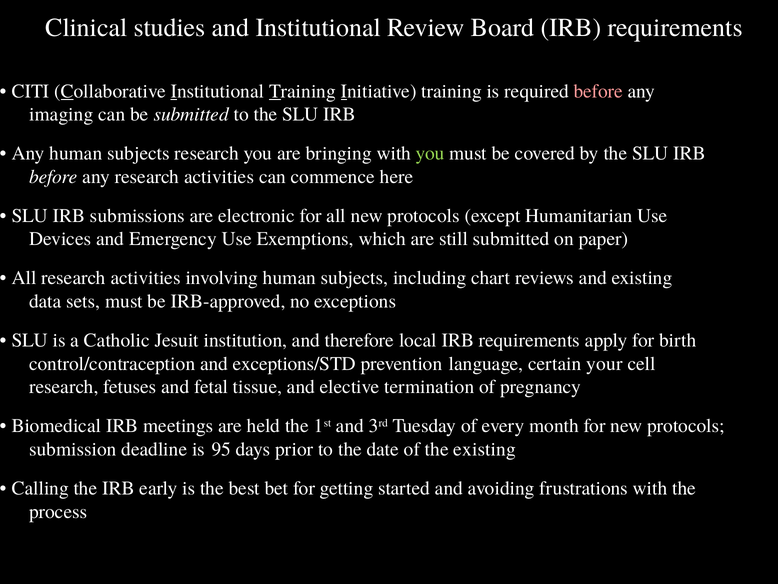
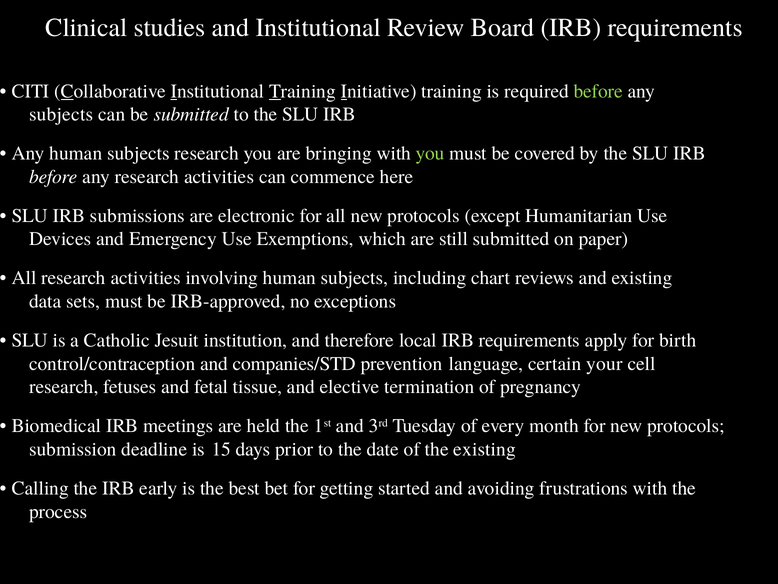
before colour: pink -> light green (598, 91)
imaging: imaging -> subjects (61, 114)
exceptions/STD: exceptions/STD -> companies/STD (294, 363)
95: 95 -> 15 (221, 449)
